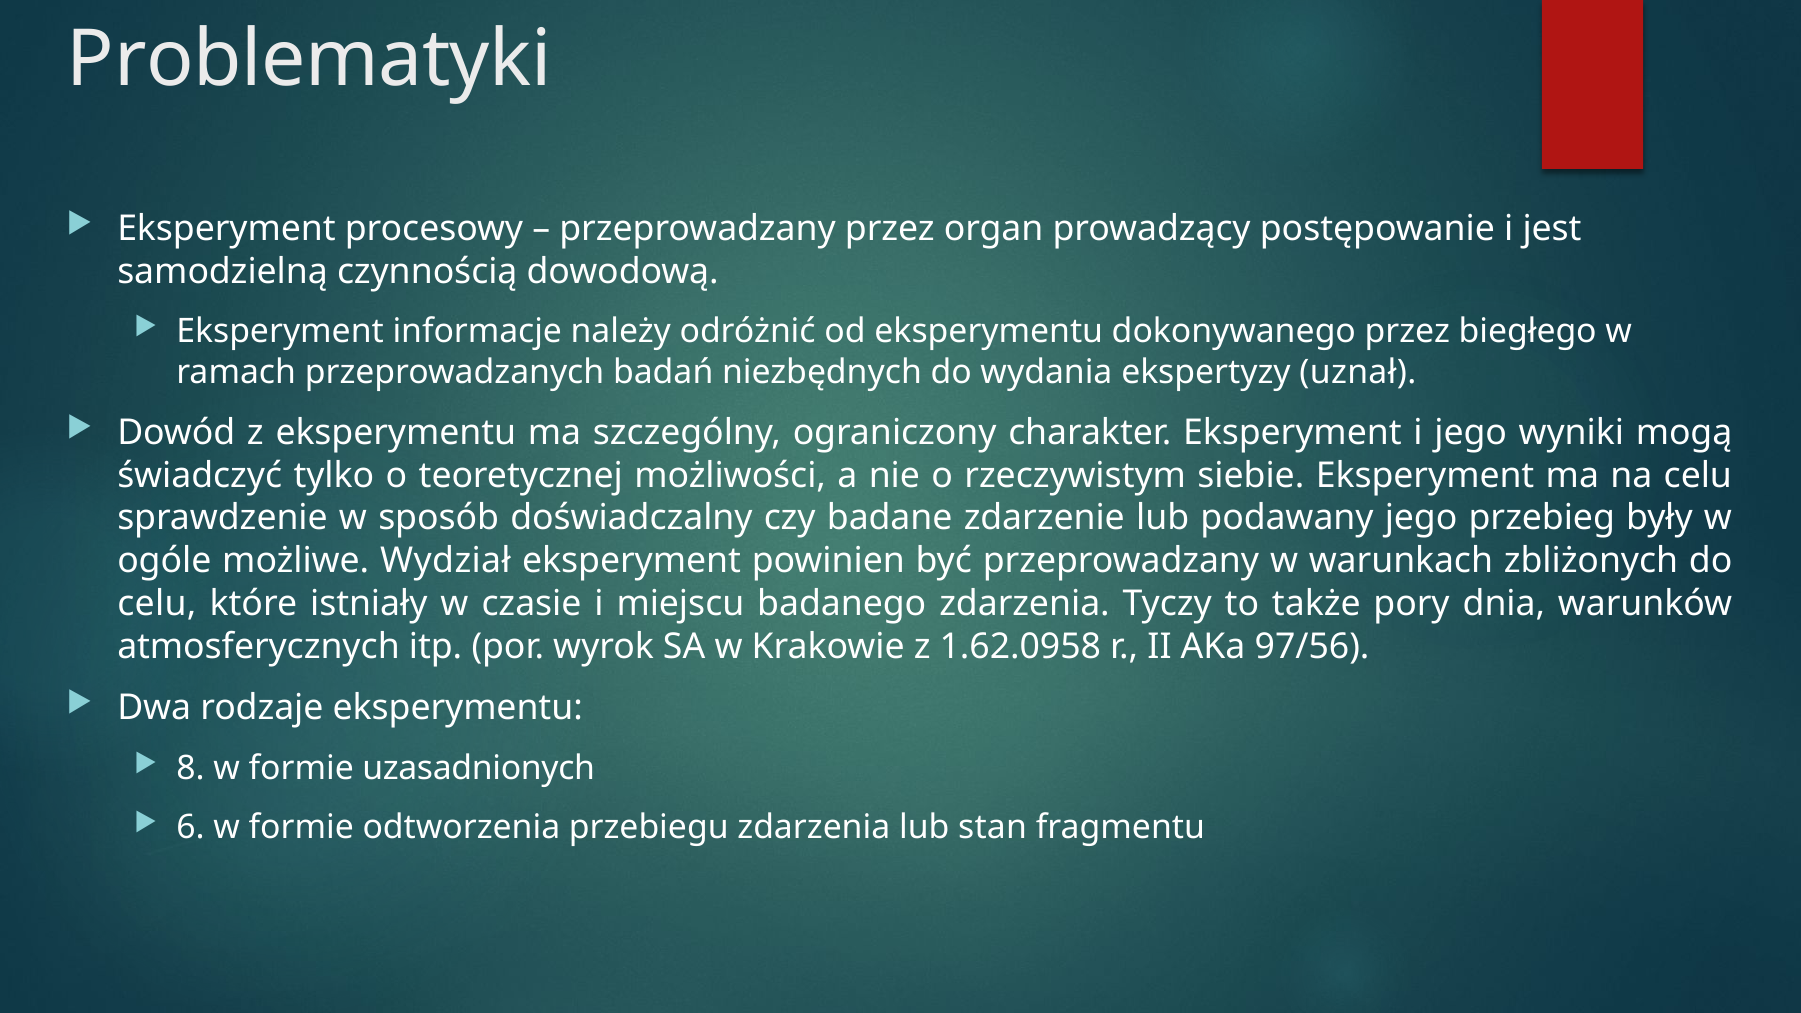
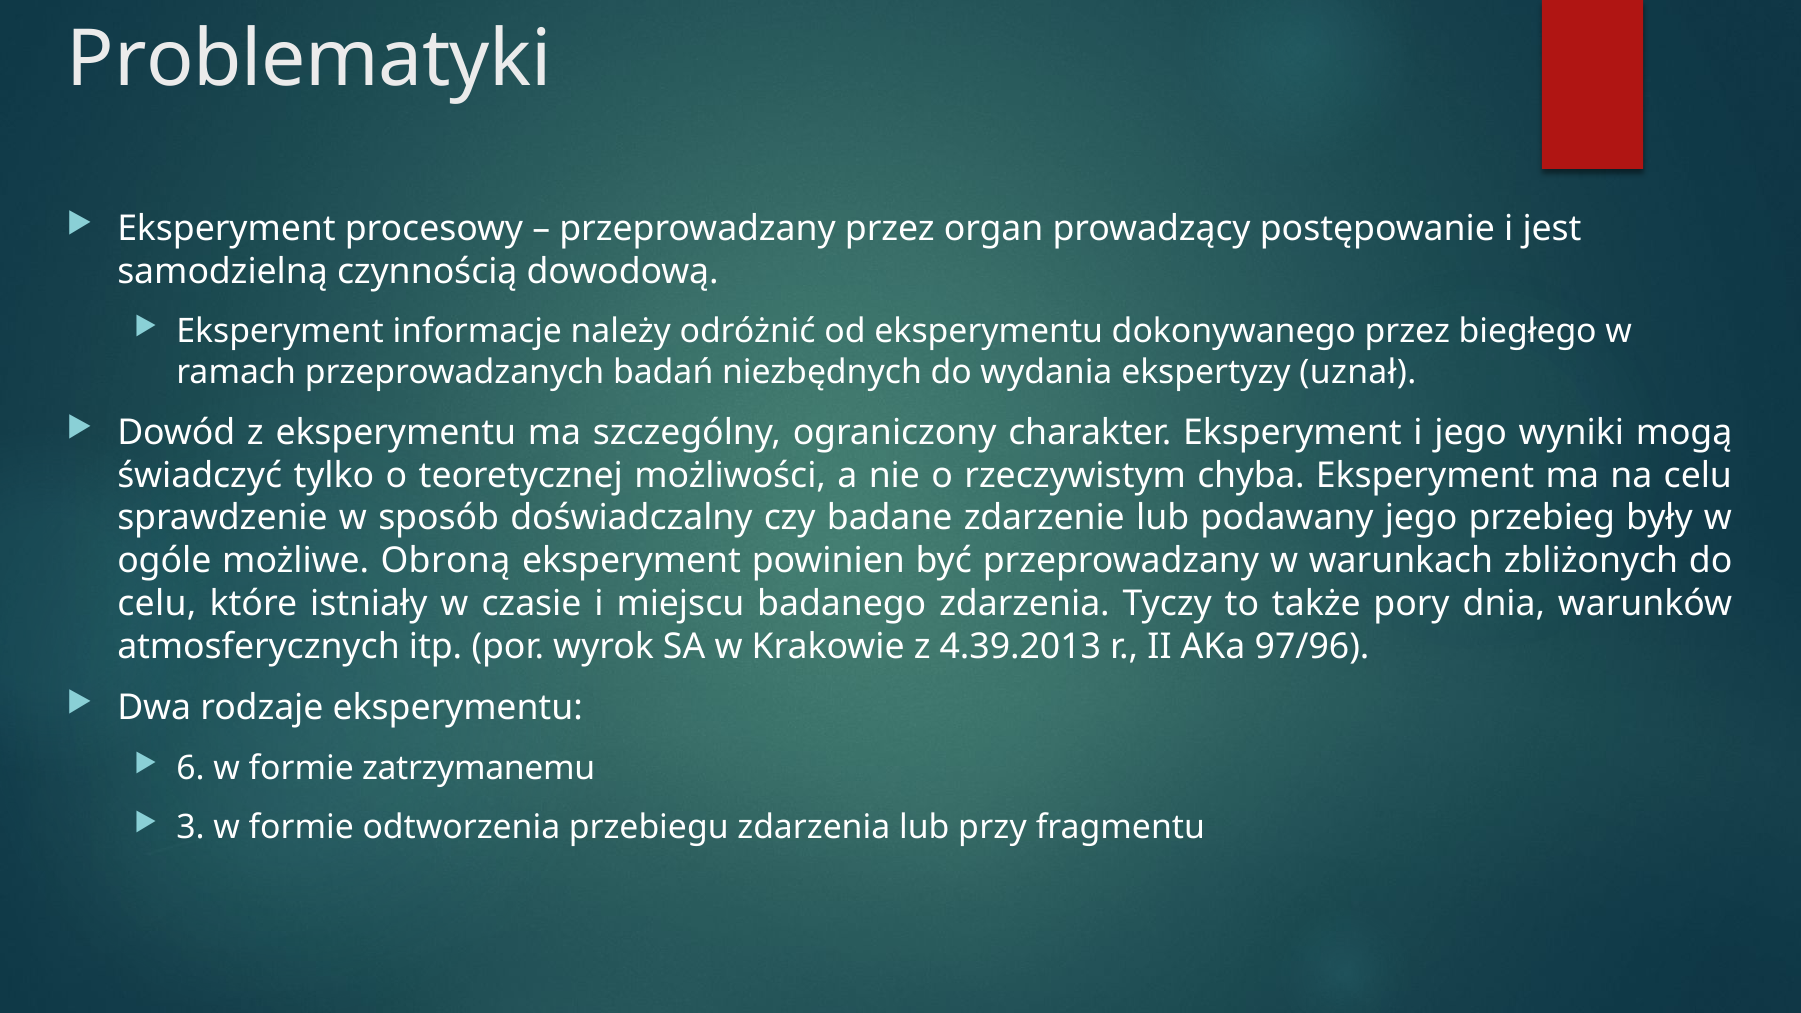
siebie: siebie -> chyba (1251, 475)
Wydział: Wydział -> Obroną (445, 561)
1.62.0958: 1.62.0958 -> 4.39.2013 (1020, 646)
97/56: 97/56 -> 97/96 (1312, 646)
8: 8 -> 6 (191, 768)
uzasadnionych: uzasadnionych -> zatrzymanemu (479, 768)
6: 6 -> 3 (191, 828)
stan: stan -> przy (993, 828)
